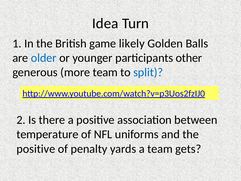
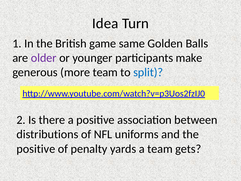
likely: likely -> same (132, 43)
older colour: blue -> purple (44, 58)
other: other -> make (189, 58)
temperature: temperature -> distributions (47, 134)
